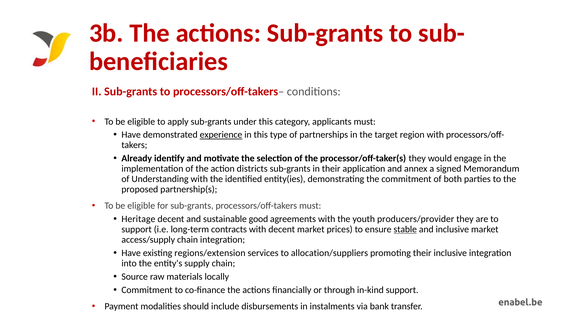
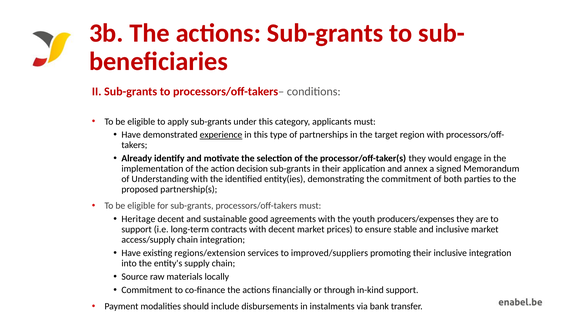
districts: districts -> decision (252, 169)
producers/provider: producers/provider -> producers/expenses (416, 219)
stable underline: present -> none (405, 229)
allocation/suppliers: allocation/suppliers -> improved/suppliers (330, 253)
